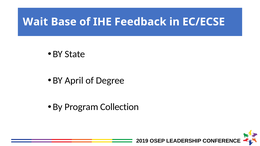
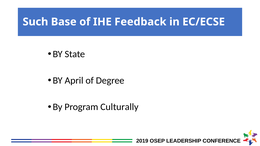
Wait: Wait -> Such (35, 22)
Collection: Collection -> Culturally (119, 107)
